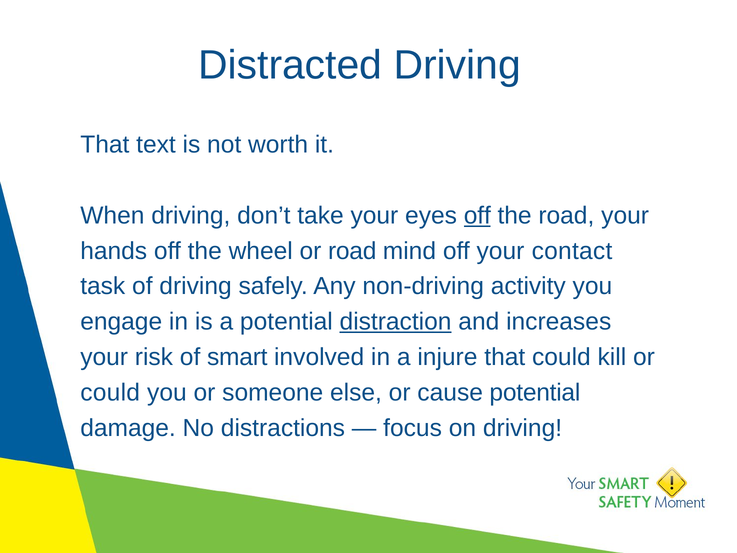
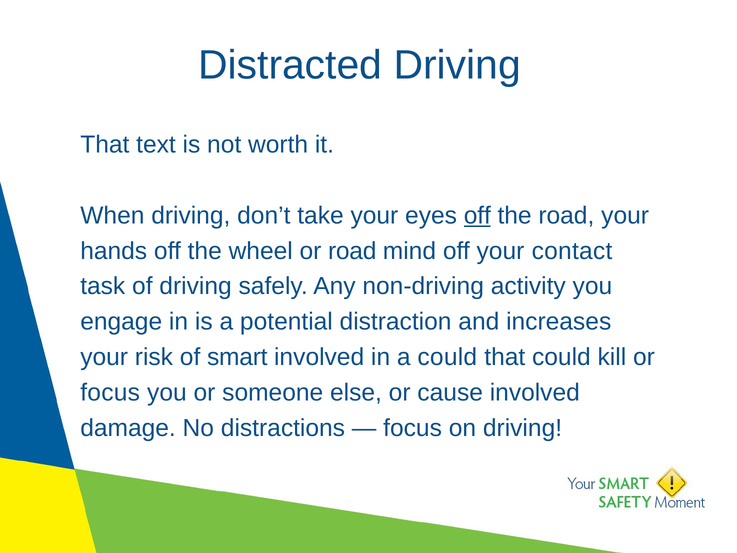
distraction underline: present -> none (396, 322)
a injure: injure -> could (447, 357)
could: could -> focus (110, 392)
cause potential: potential -> involved (535, 392)
